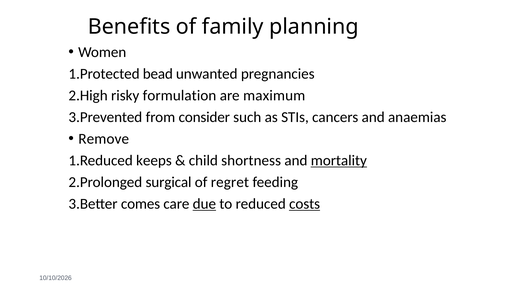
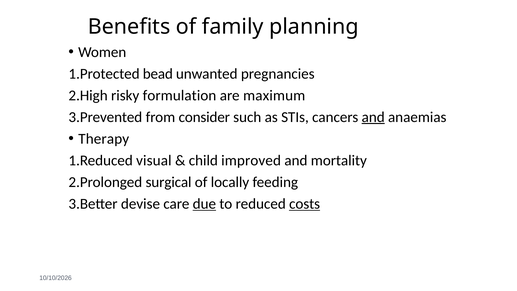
and underline: none -> present (373, 117)
Remove: Remove -> Therapy (104, 139)
keeps: keeps -> visual (154, 160)
shortness: shortness -> improved (251, 160)
mortality underline: present -> none (339, 160)
regret: regret -> locally (230, 182)
comes: comes -> devise (140, 204)
